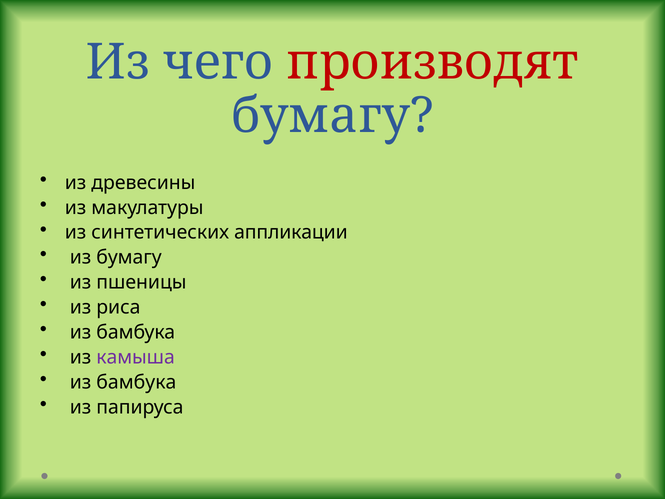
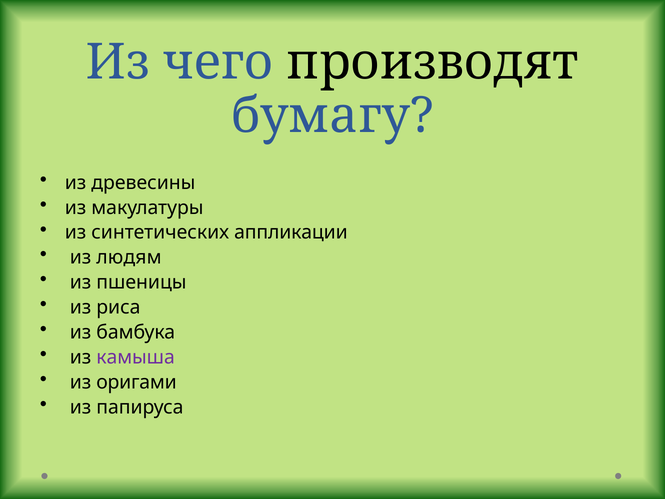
производят colour: red -> black (433, 62)
из бумагу: бумагу -> людям (129, 257)
бамбука: бамбука -> оригами (136, 382)
